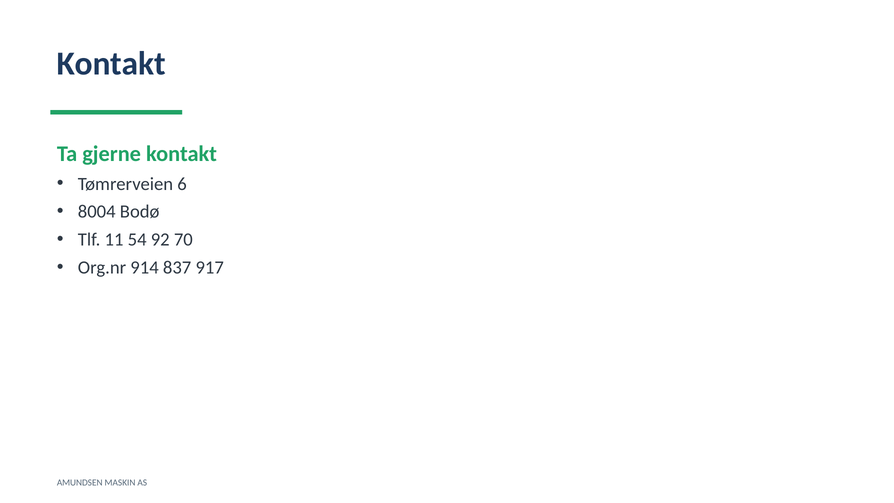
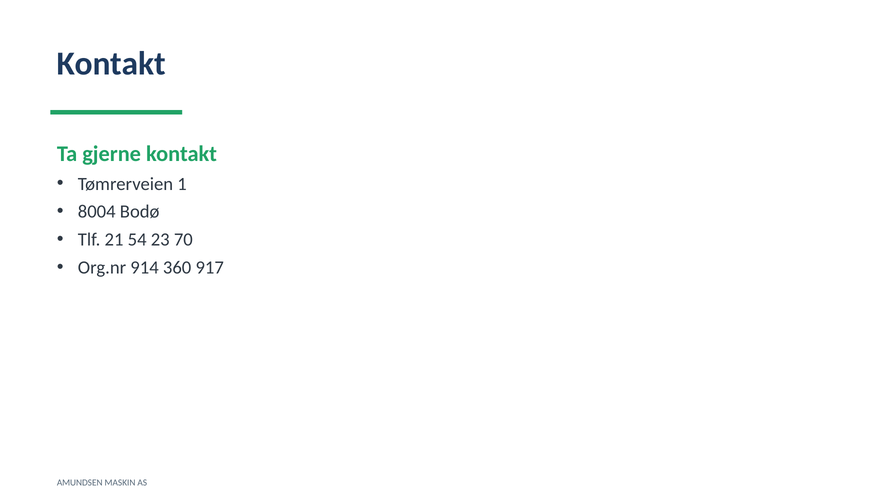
6: 6 -> 1 (182, 184)
11: 11 -> 21 (114, 240)
92: 92 -> 23 (160, 240)
837: 837 -> 360 (177, 268)
